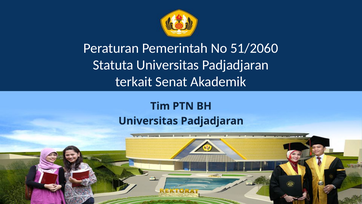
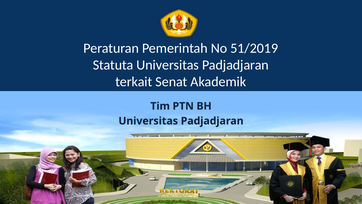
51/2060: 51/2060 -> 51/2019 (254, 48)
